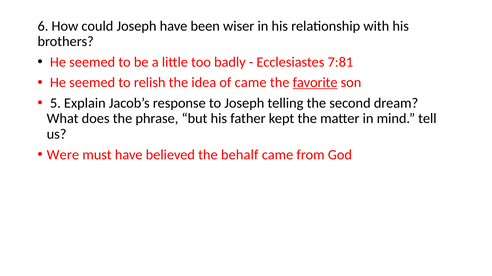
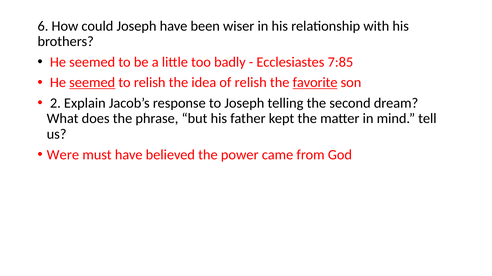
7:81: 7:81 -> 7:85 (340, 62)
seemed underline: none -> present (92, 83)
of came: came -> relish (251, 83)
5: 5 -> 2 (55, 103)
behalf: behalf -> power (240, 155)
